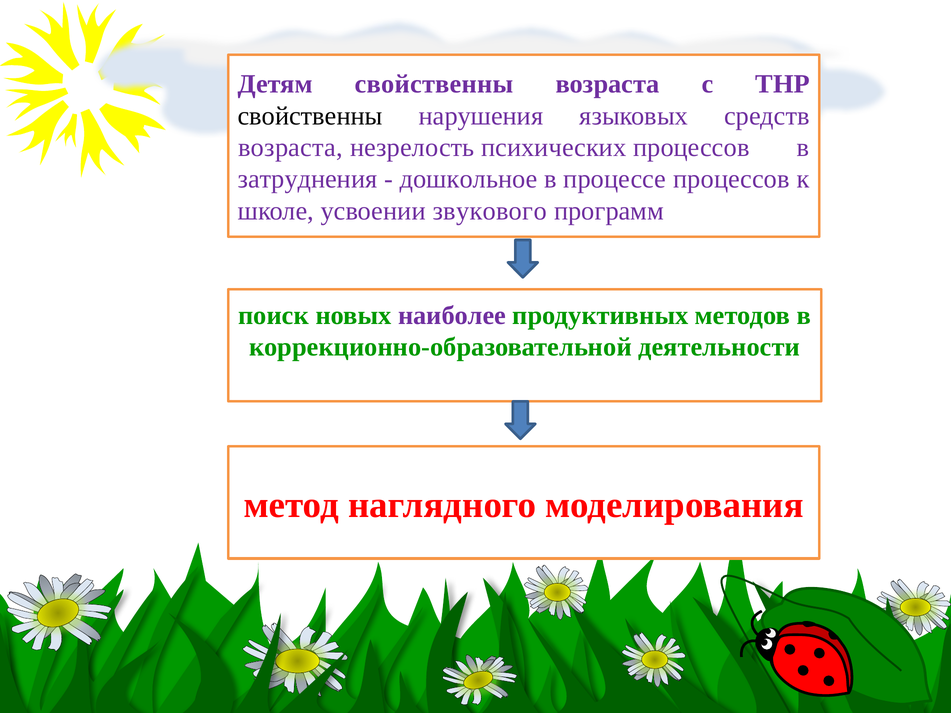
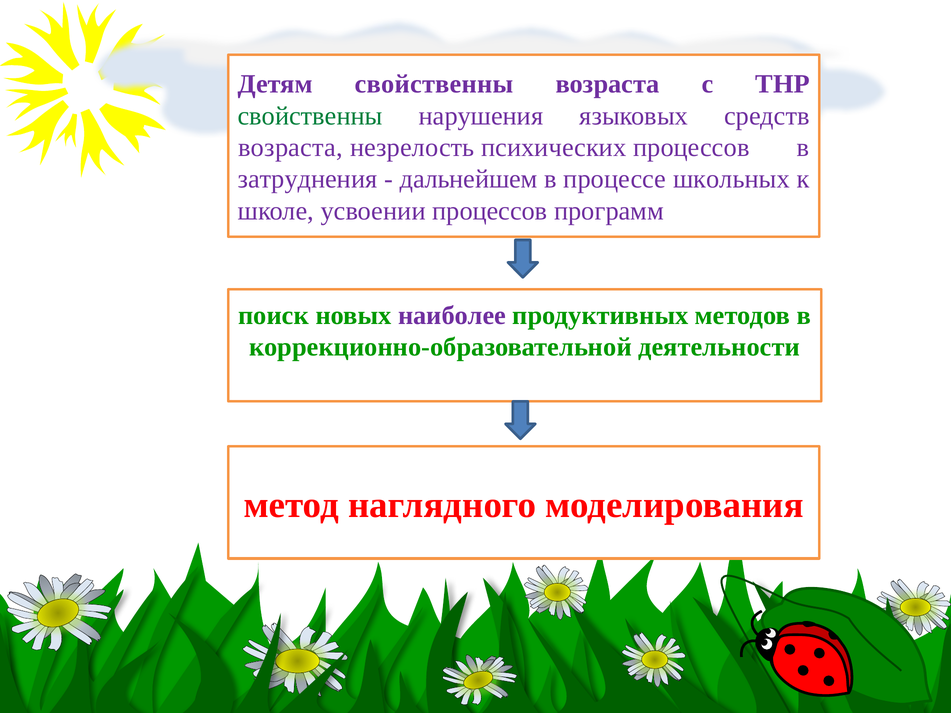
свойственны colour: black -> green (310, 116)
дошкольное: дошкольное -> дальнейшем (469, 179)
процессе процессов: процессов -> школьных (731, 179)
усвоении звукового: звукового -> процессов (490, 211)
